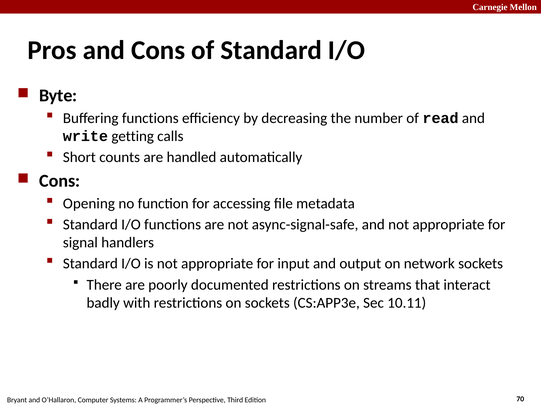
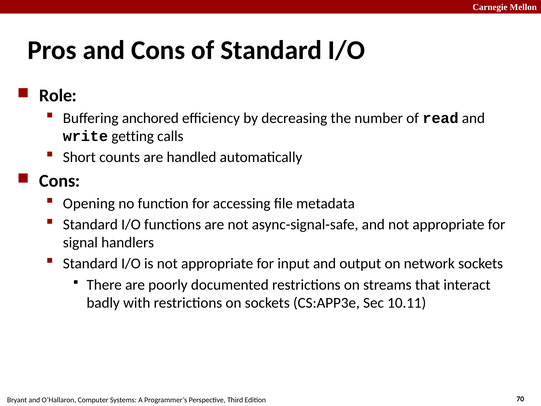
Byte: Byte -> Role (58, 95)
Buffering functions: functions -> anchored (150, 118)
